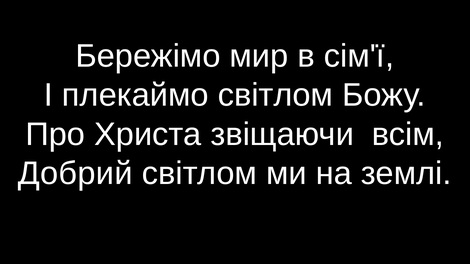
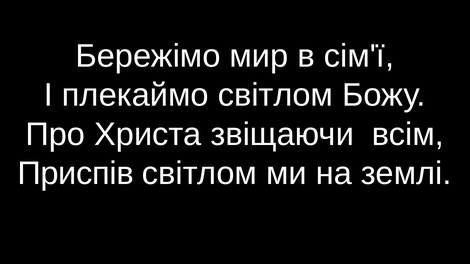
Добрий: Добрий -> Приспів (76, 174)
